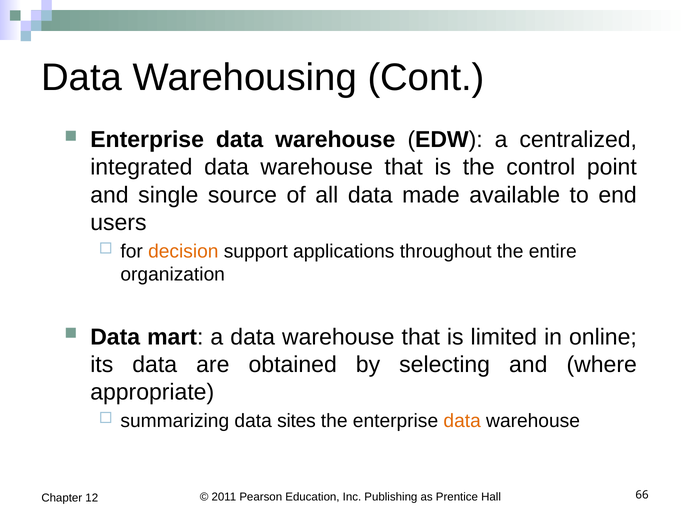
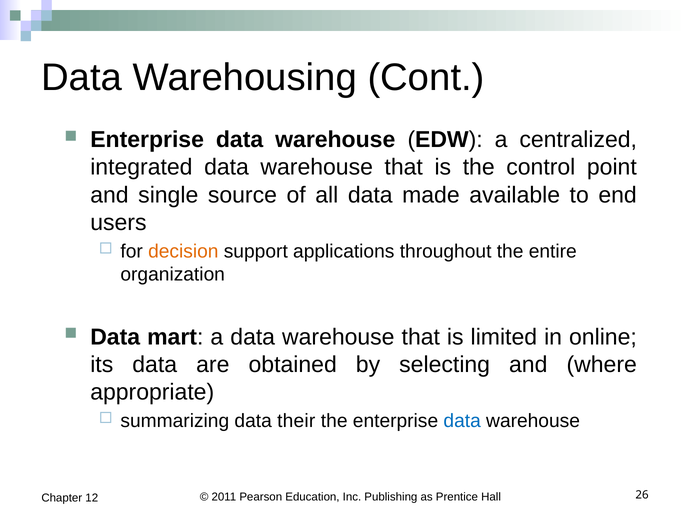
sites: sites -> their (296, 421)
data colour: orange -> blue (462, 421)
66: 66 -> 26 (642, 495)
